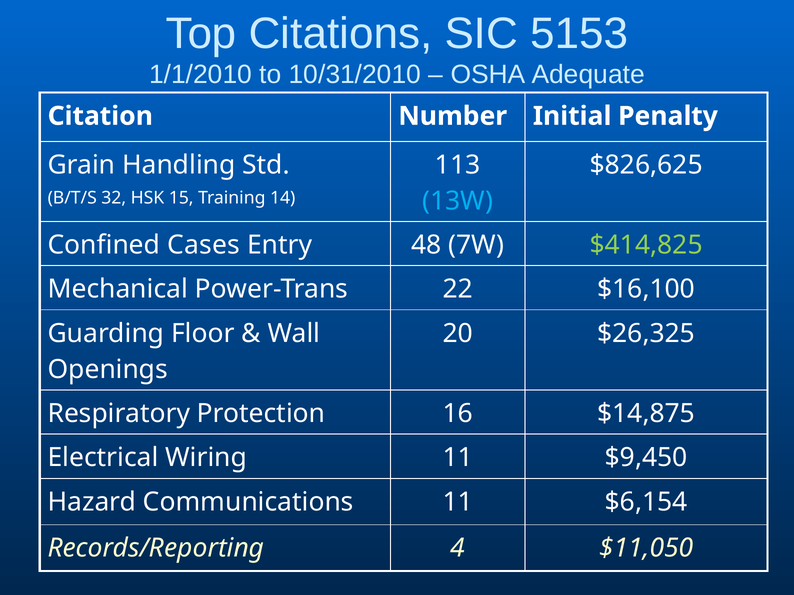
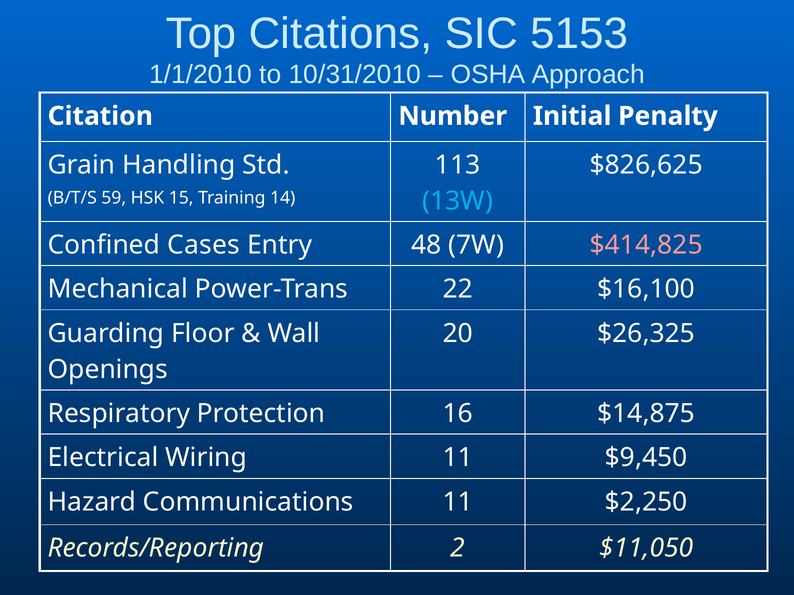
Adequate: Adequate -> Approach (588, 75)
32: 32 -> 59 (114, 198)
$414,825 colour: light green -> pink (646, 245)
$6,154: $6,154 -> $2,250 (646, 502)
4: 4 -> 2 (458, 549)
